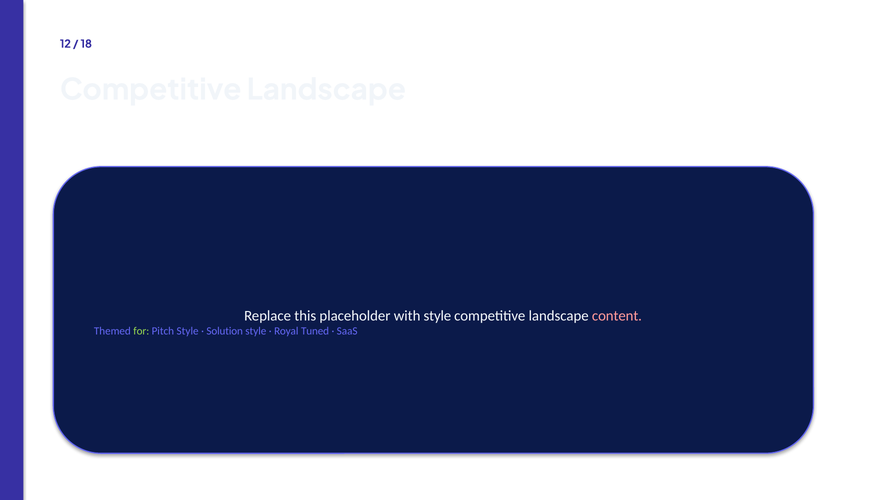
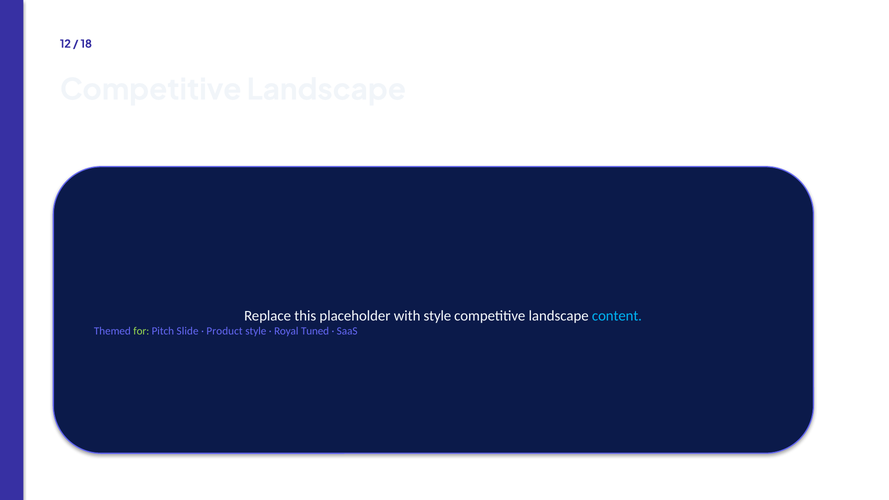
content colour: pink -> light blue (617, 316)
Pitch Style: Style -> Slide (188, 331)
Solution: Solution -> Product (225, 331)
